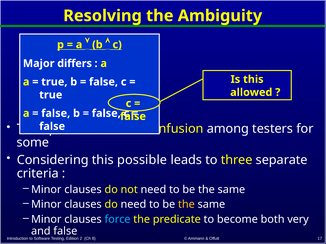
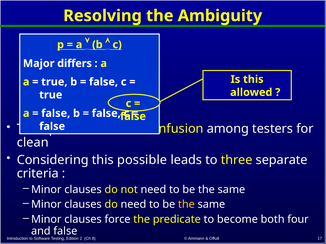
some: some -> clean (33, 143)
force colour: light blue -> white (118, 220)
very: very -> four (298, 220)
